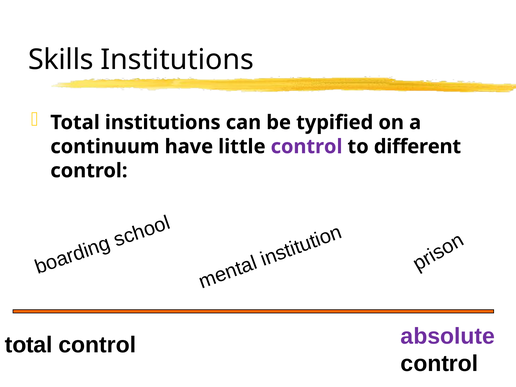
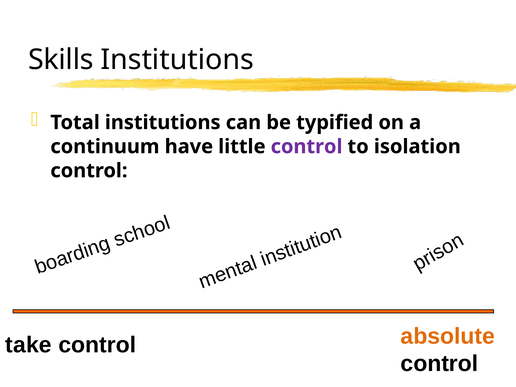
different: different -> isolation (417, 147)
total: total -> take (28, 345)
absolute colour: purple -> orange (448, 336)
